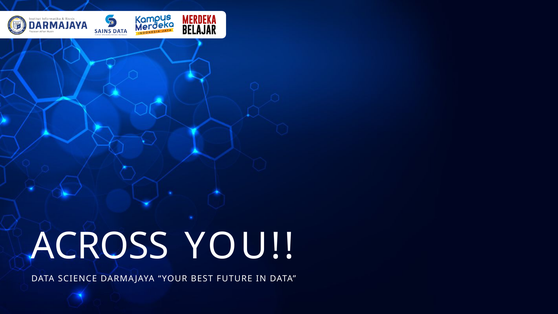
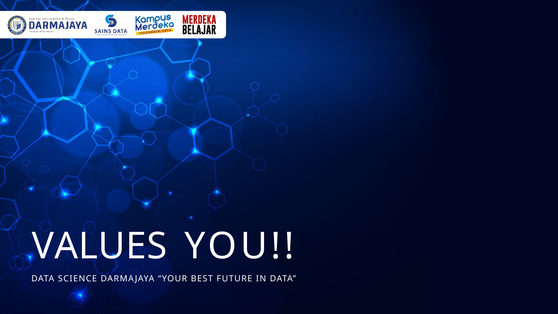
ACROSS: ACROSS -> VALUES (99, 246)
